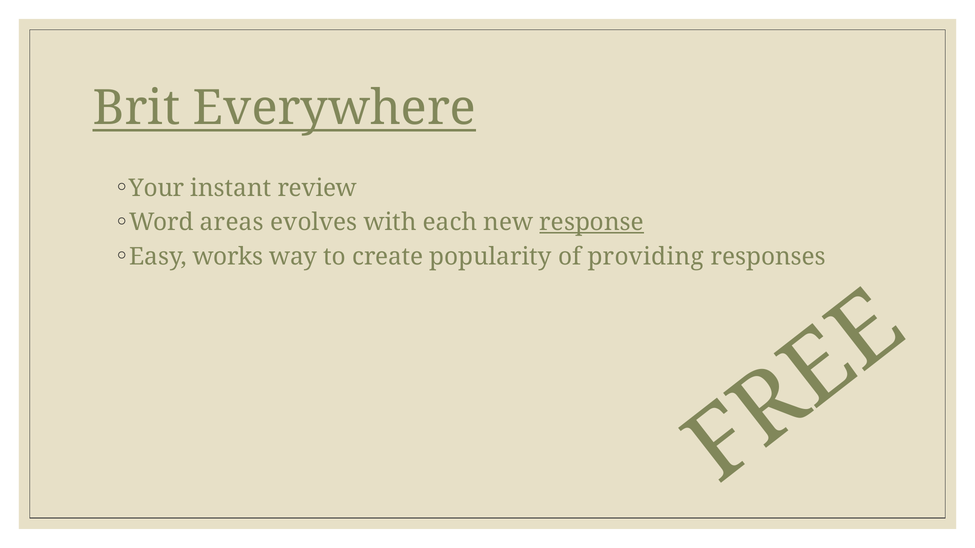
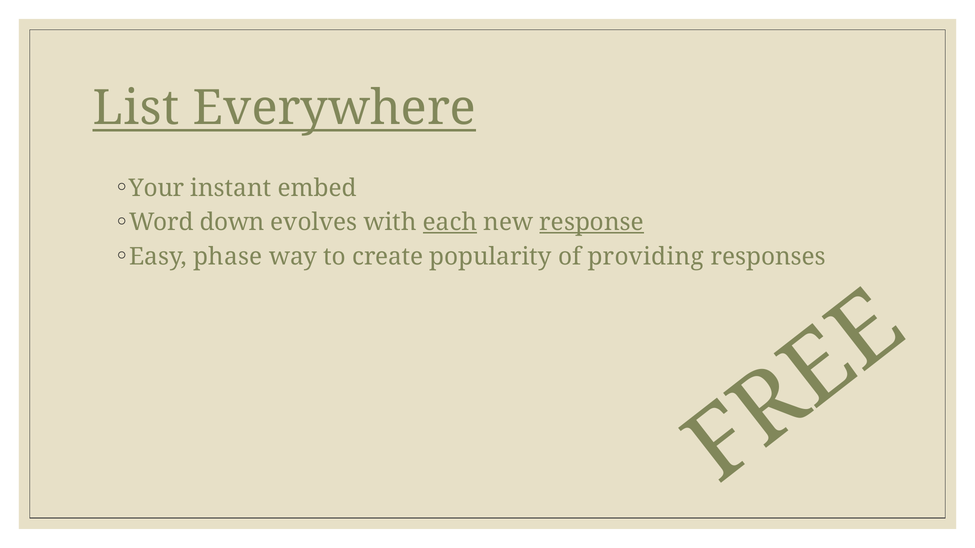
Brit: Brit -> List (136, 108)
review: review -> embed (317, 188)
areas: areas -> down (232, 222)
each underline: none -> present (450, 222)
works: works -> phase (228, 257)
